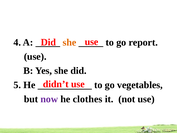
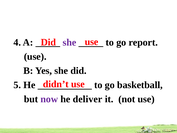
she colour: orange -> purple (69, 42)
vegetables: vegetables -> basketball (140, 85)
clothes: clothes -> deliver (88, 99)
